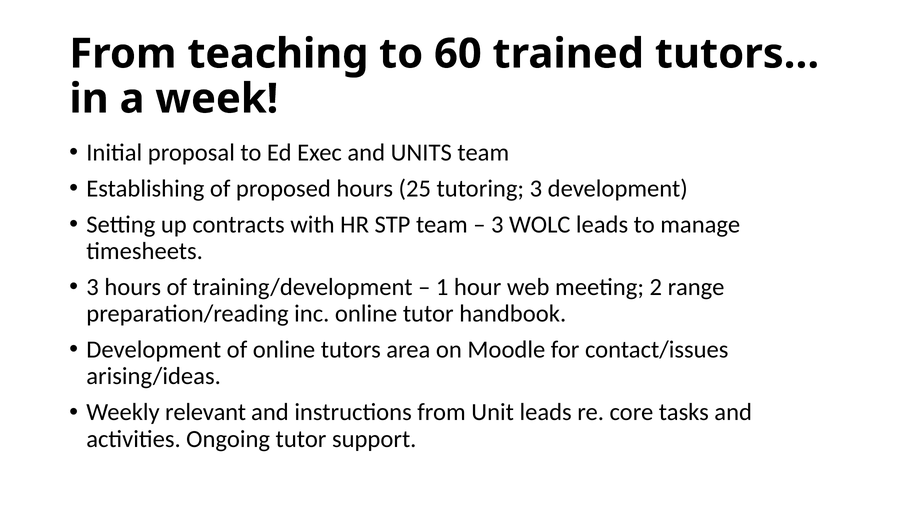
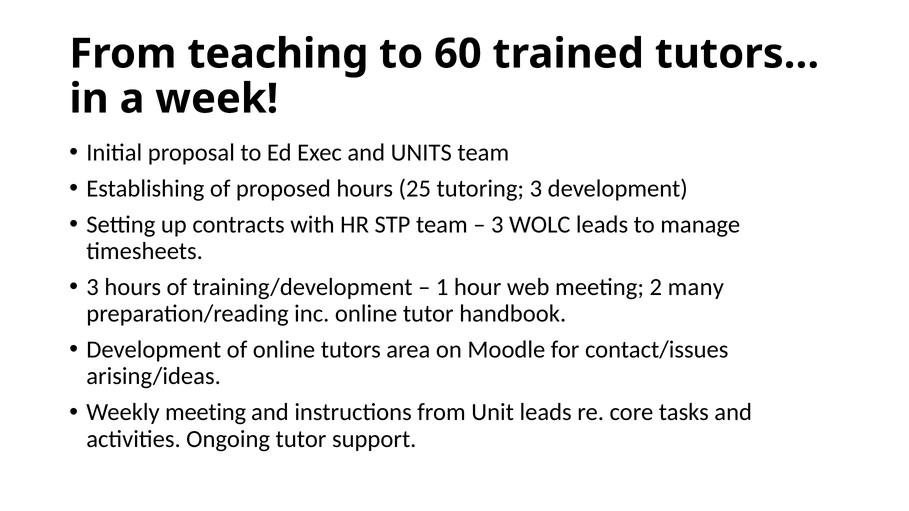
range: range -> many (696, 287)
Weekly relevant: relevant -> meeting (206, 413)
